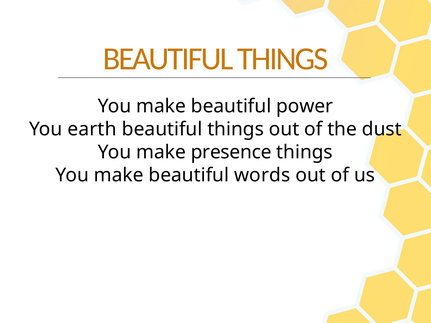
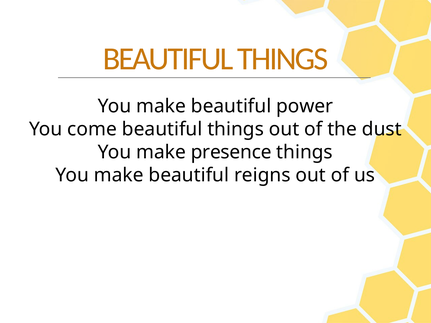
earth: earth -> come (92, 129)
words: words -> reigns (262, 175)
